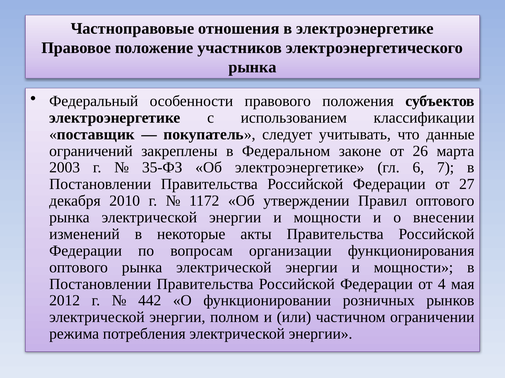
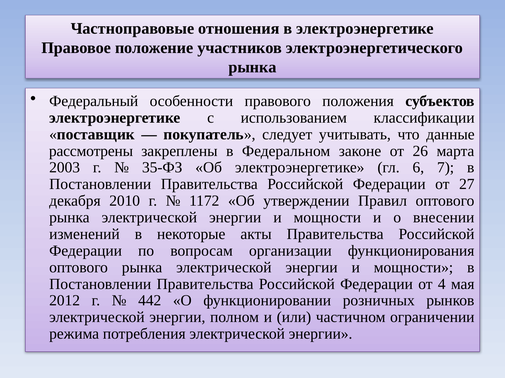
ограничений: ограничений -> рассмотрены (91, 151)
